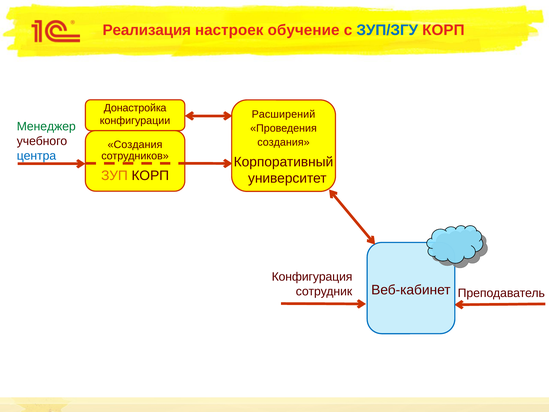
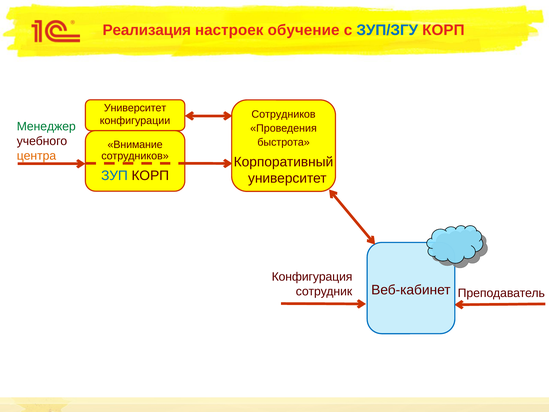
Донастройка: Донастройка -> Университет (135, 108)
Расширений: Расширений -> Сотрудников (284, 114)
создания: создания -> быстрота (284, 142)
Создания: Создания -> Внимание (135, 144)
центра colour: blue -> orange (36, 156)
ЗУП colour: orange -> blue (114, 176)
